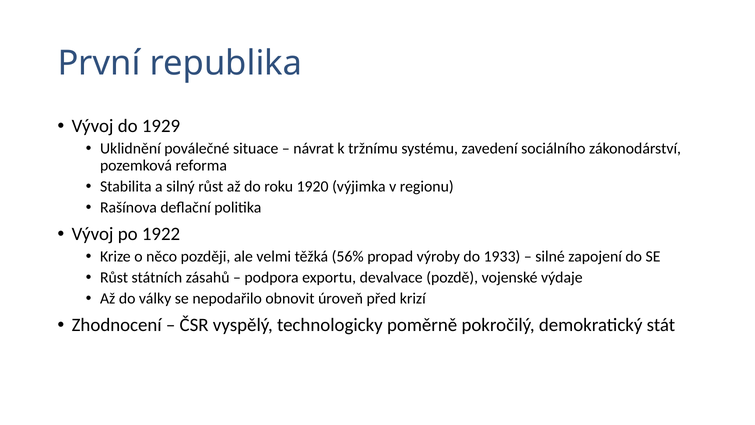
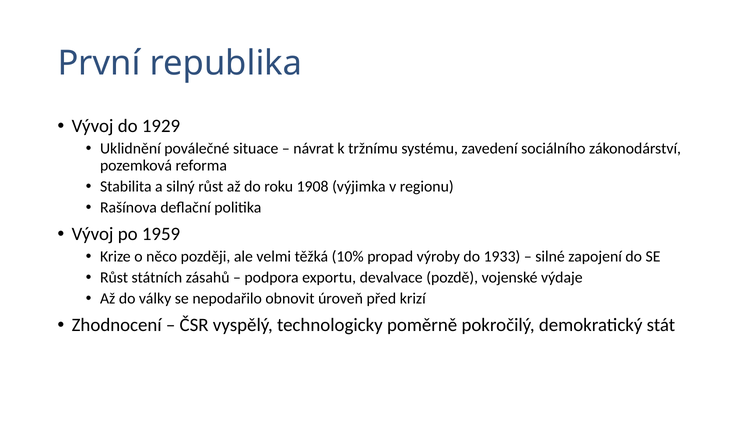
1920: 1920 -> 1908 (313, 186)
1922: 1922 -> 1959 (161, 234)
56%: 56% -> 10% (348, 257)
